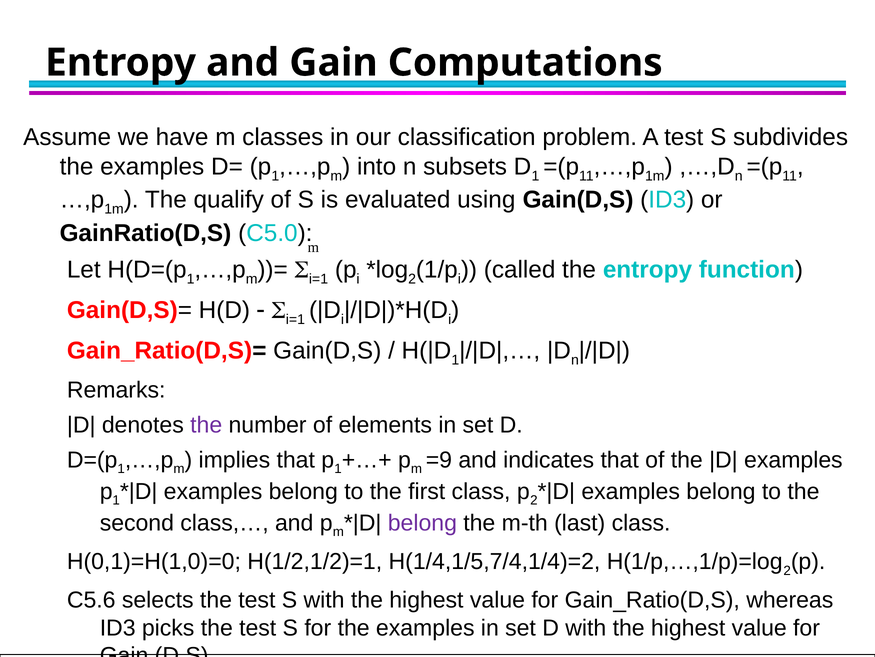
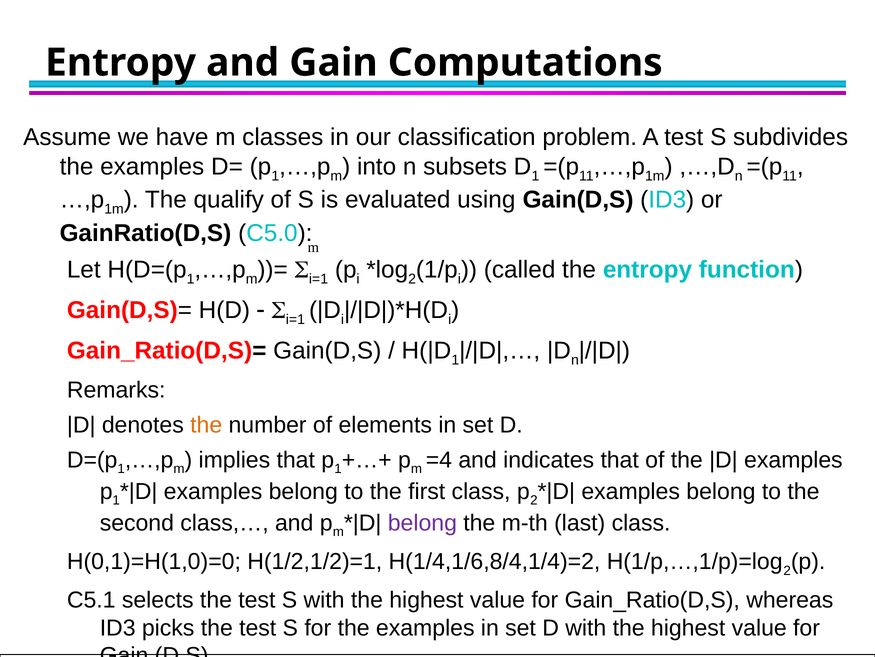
the colour: purple -> orange (206, 425)
=9: =9 -> =4 (439, 459)
H(1/4,1/5,7/4,1/4)=2: H(1/4,1/5,7/4,1/4)=2 -> H(1/4,1/6,8/4,1/4)=2 (494, 561)
C5.6: C5.6 -> C5.1 (91, 600)
